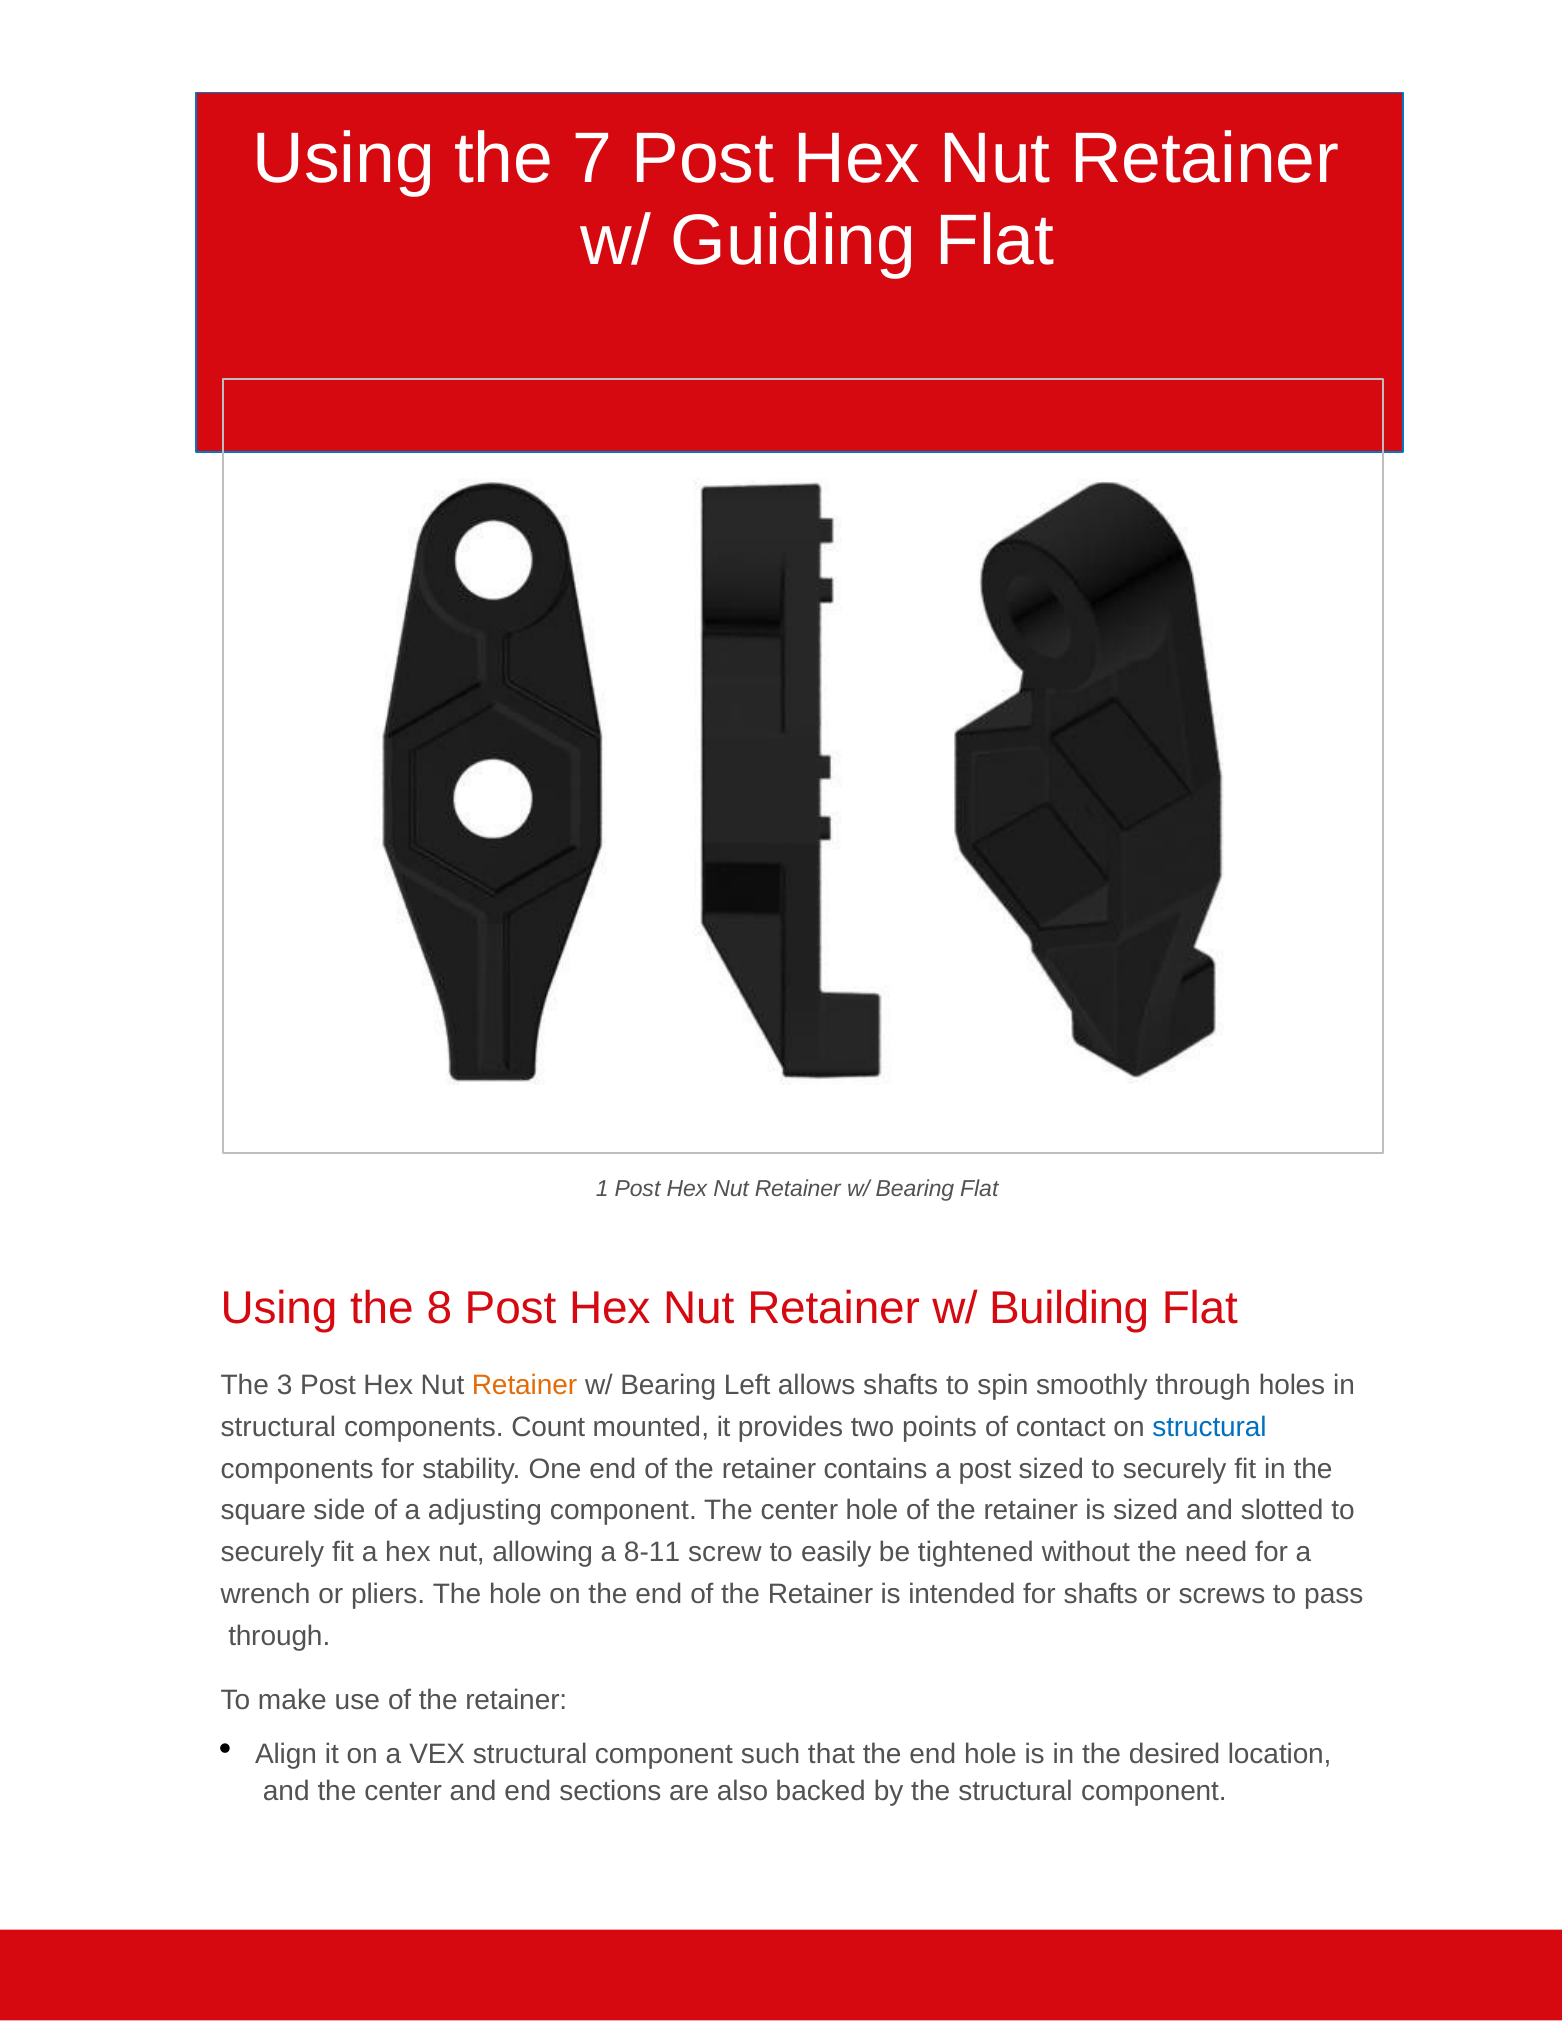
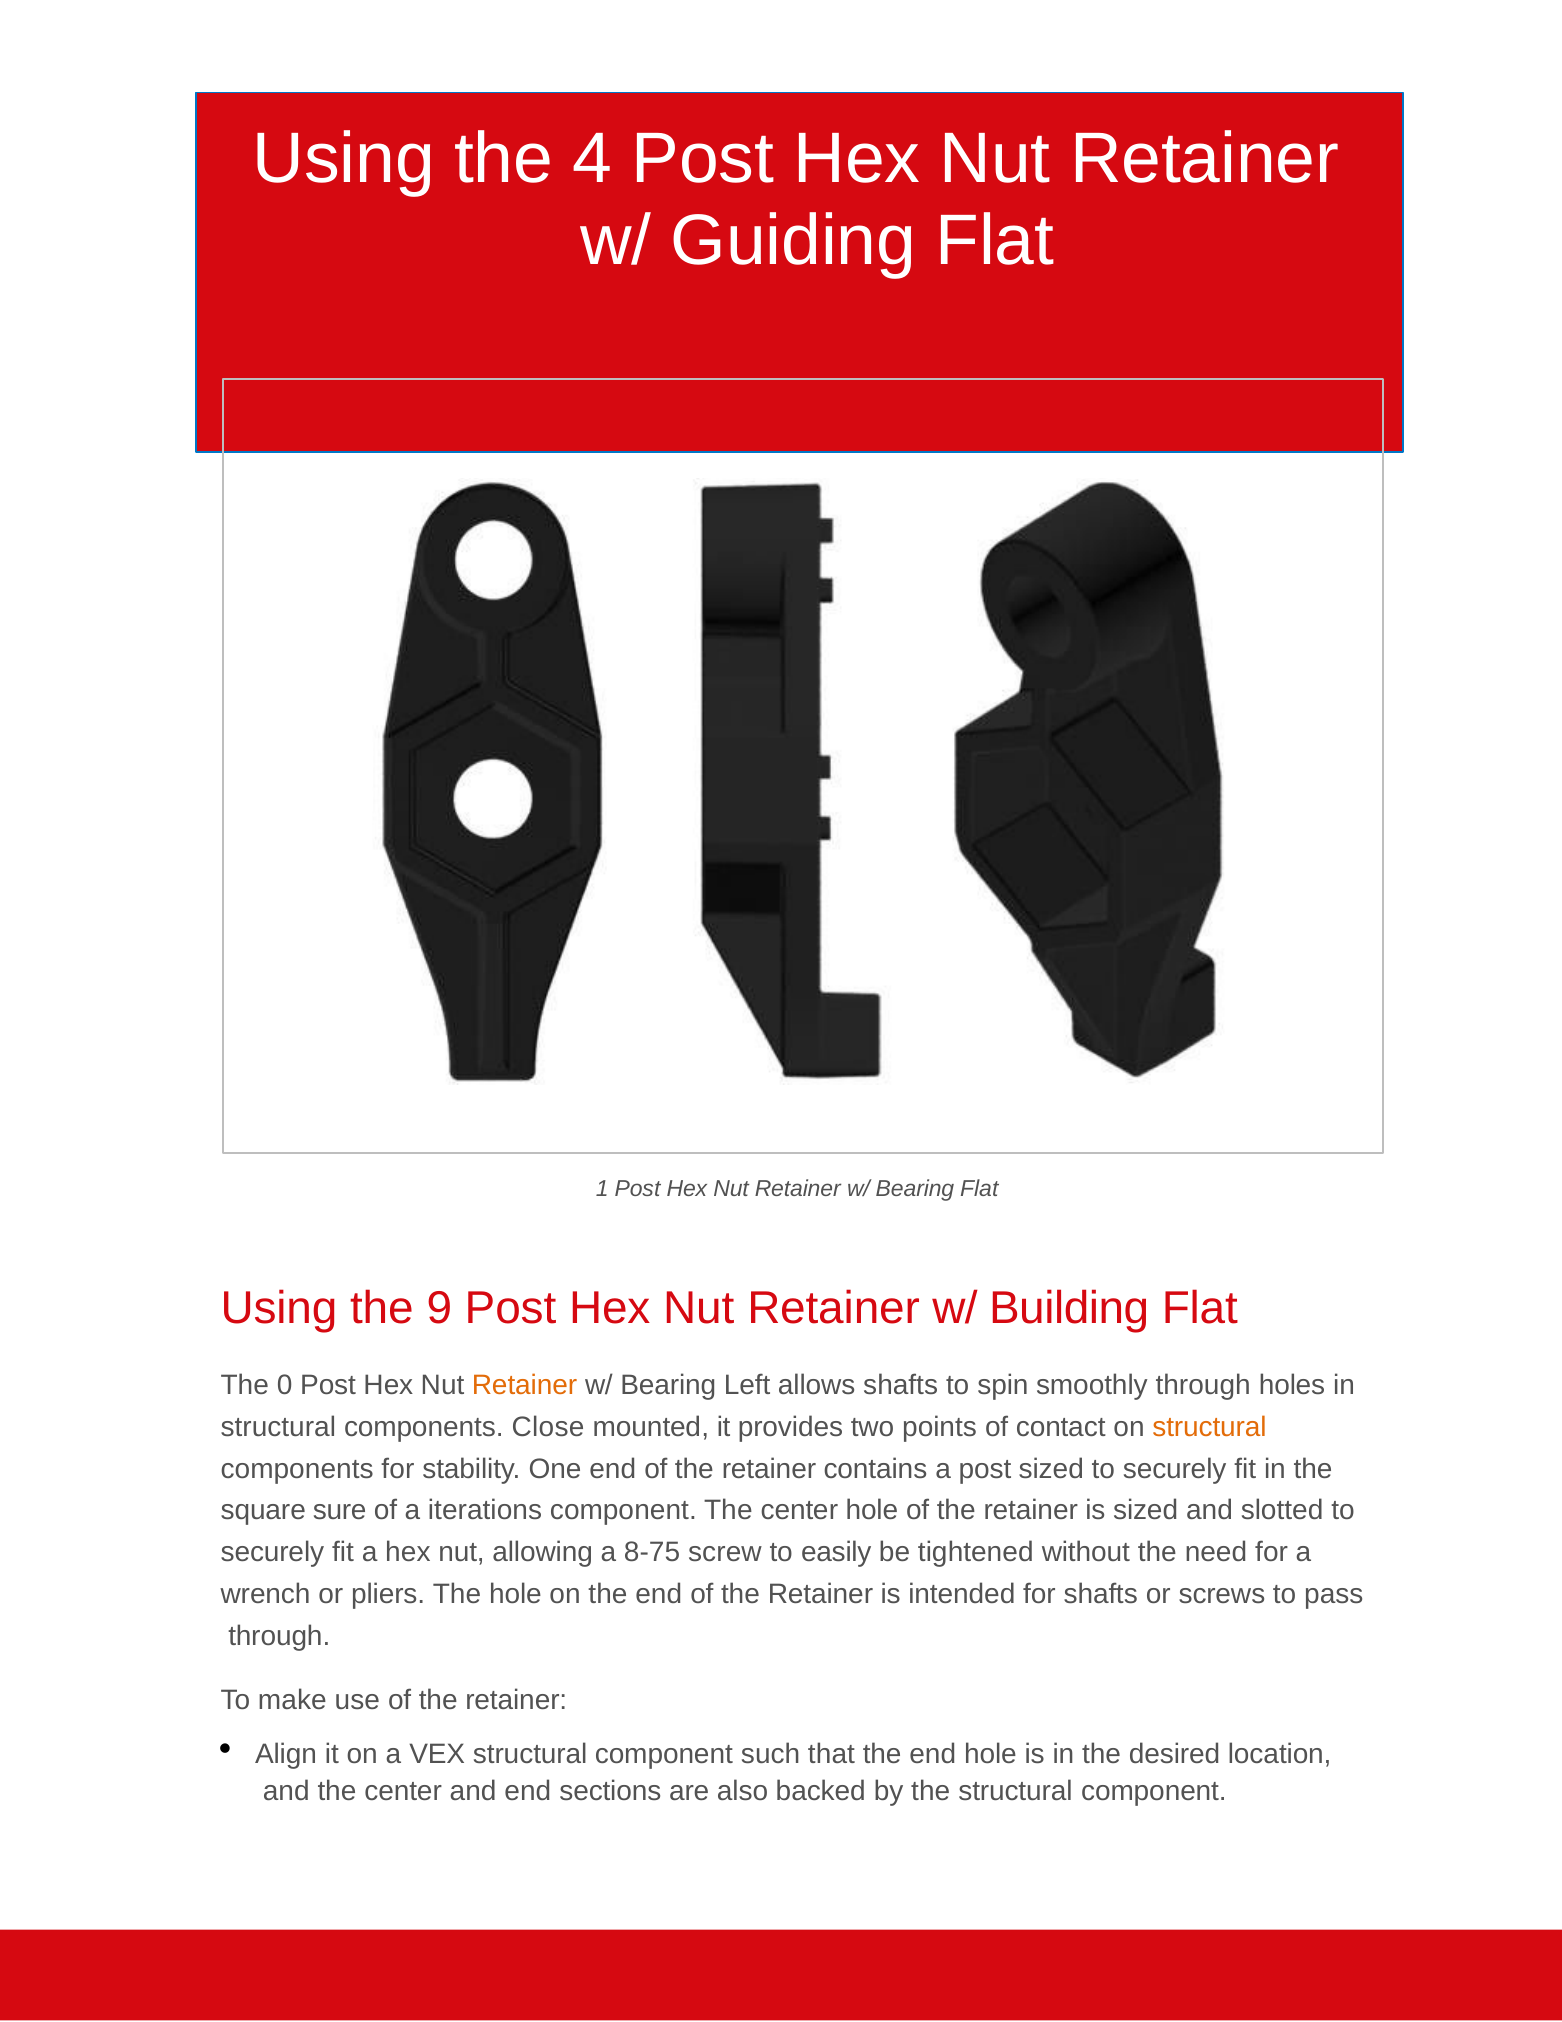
7: 7 -> 4 (593, 159)
8: 8 -> 9 (439, 1308)
3: 3 -> 0 (285, 1385)
Count: Count -> Close (548, 1427)
structural colour: blue -> orange (1210, 1427)
side: side -> sure (340, 1510)
adjusting: adjusting -> iterations (485, 1510)
8-11: 8-11 -> 8-75 (652, 1552)
